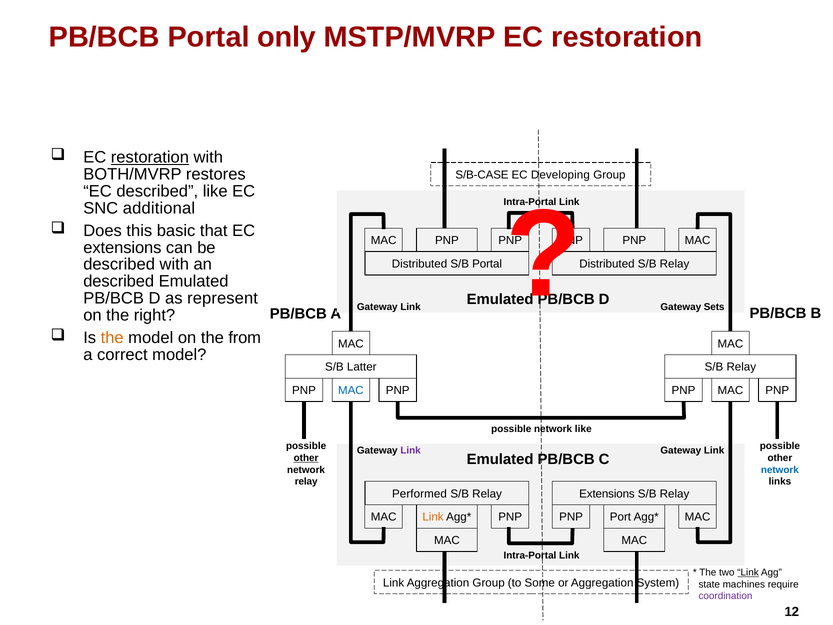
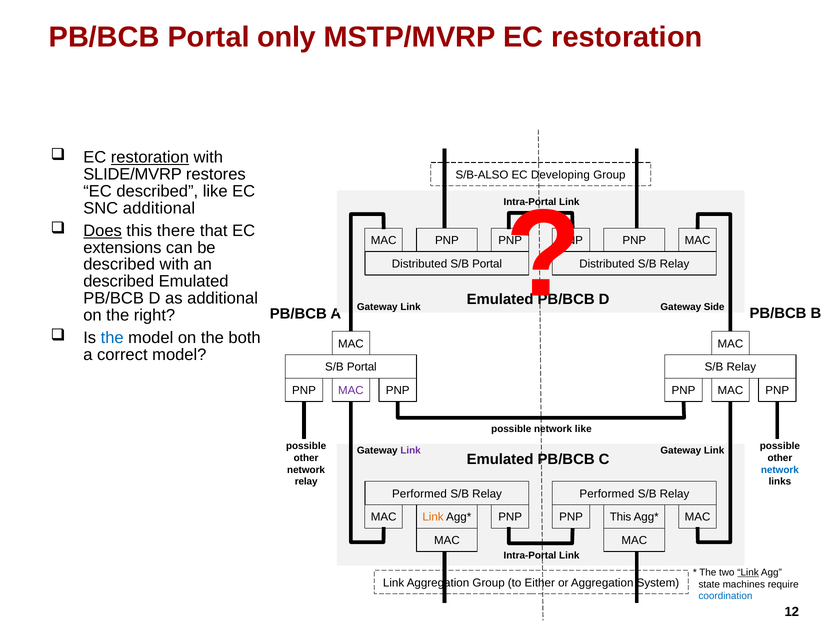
BOTH/MVRP: BOTH/MVRP -> SLIDE/MVRP (133, 174)
S/B-CASE: S/B-CASE -> S/B-ALSO (482, 175)
Does underline: none -> present (103, 231)
basic: basic -> there (176, 231)
as represent: represent -> additional (223, 298)
Sets: Sets -> Side (714, 307)
the colour: orange -> blue (112, 338)
from: from -> both (245, 338)
Latter: Latter -> Portal (362, 367)
MAC colour: blue -> purple (351, 390)
other underline: present -> none (306, 458)
Relay Extensions: Extensions -> Performed (607, 494)
Port: Port -> This (621, 517)
Some: Some -> Either (540, 583)
coordination colour: purple -> blue (725, 596)
